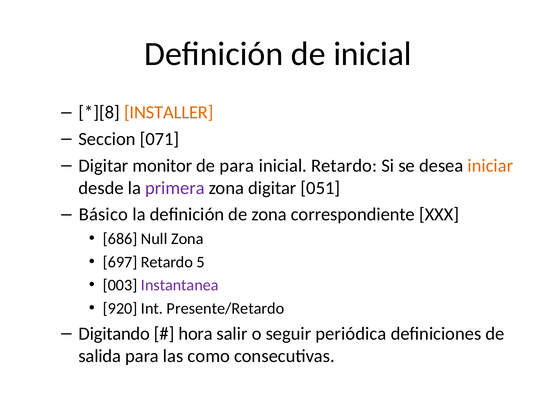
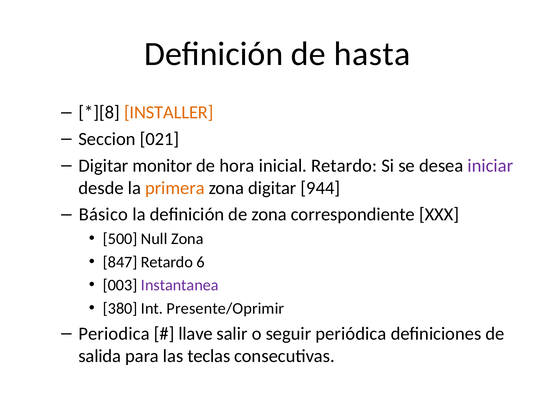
de inicial: inicial -> hasta (372, 54)
071: 071 -> 021 (160, 139)
de para: para -> hora (237, 166)
iniciar colour: orange -> purple (490, 166)
primera colour: purple -> orange (175, 188)
051: 051 -> 944 (320, 188)
686: 686 -> 500 (120, 239)
697: 697 -> 847 (120, 262)
5: 5 -> 6 (201, 262)
920: 920 -> 380 (120, 308)
Presente/Retardo: Presente/Retardo -> Presente/Oprimir (225, 308)
Digitando: Digitando -> Periodica (114, 334)
hora: hora -> llave (196, 334)
como: como -> teclas (209, 356)
